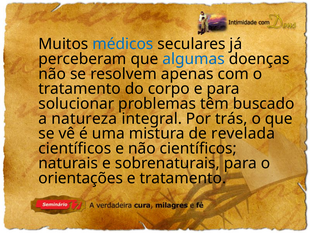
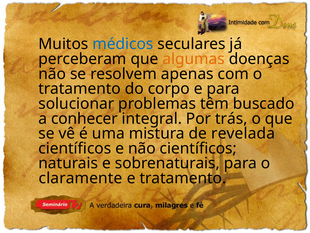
algumas colour: blue -> orange (194, 59)
natureza: natureza -> conhecer (84, 118)
orientações: orientações -> claramente (81, 178)
